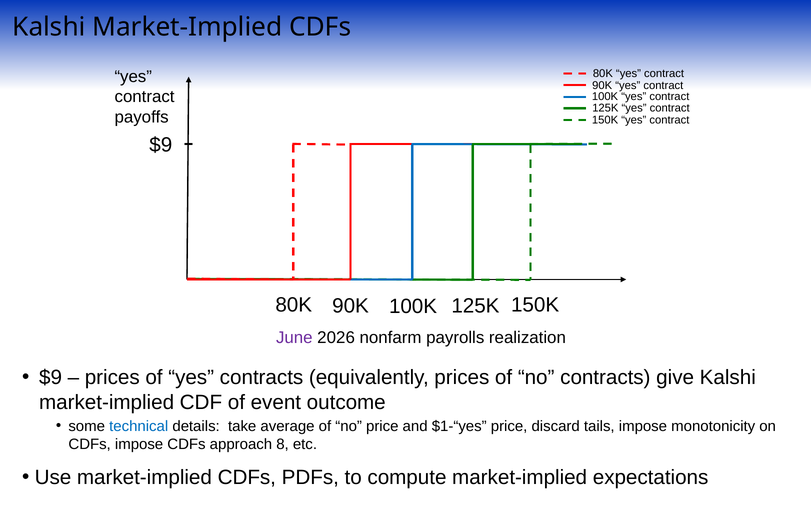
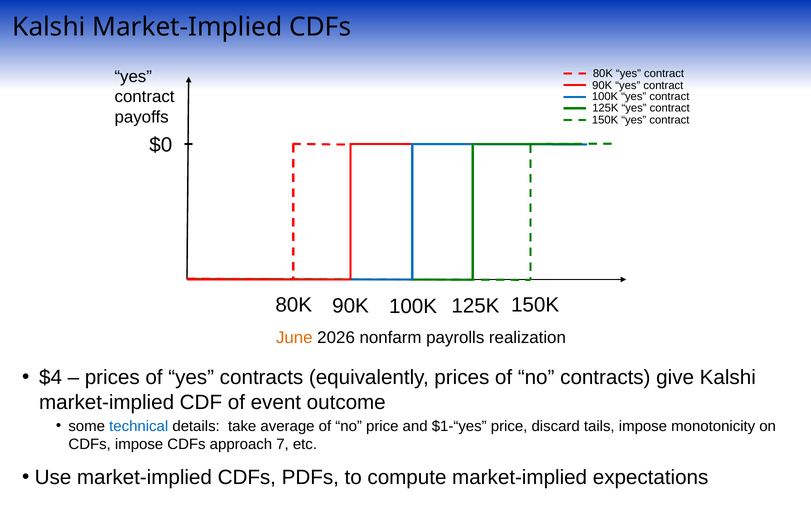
$9: $9 -> $0 (161, 145)
June colour: purple -> orange (294, 338)
$9: $9 -> $4 (51, 378)
8: 8 -> 7 (282, 444)
